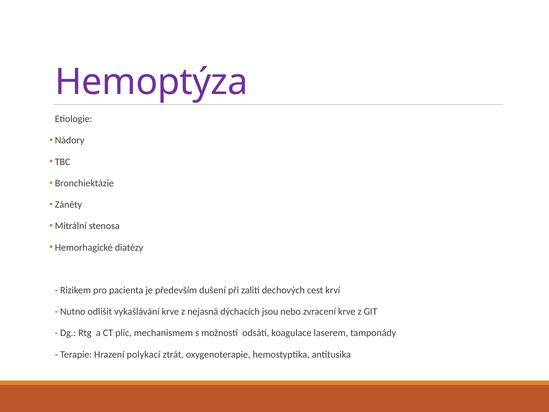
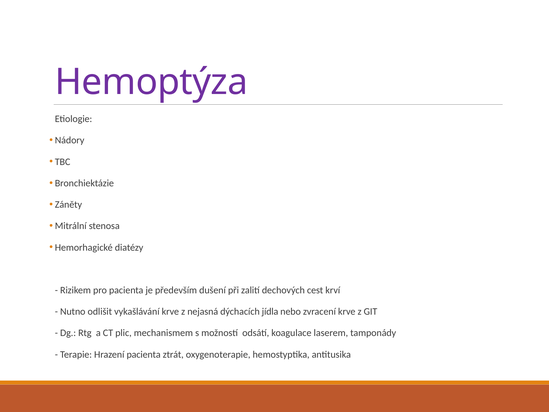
jsou: jsou -> jídla (270, 311)
Hrazení polykací: polykací -> pacienta (144, 354)
